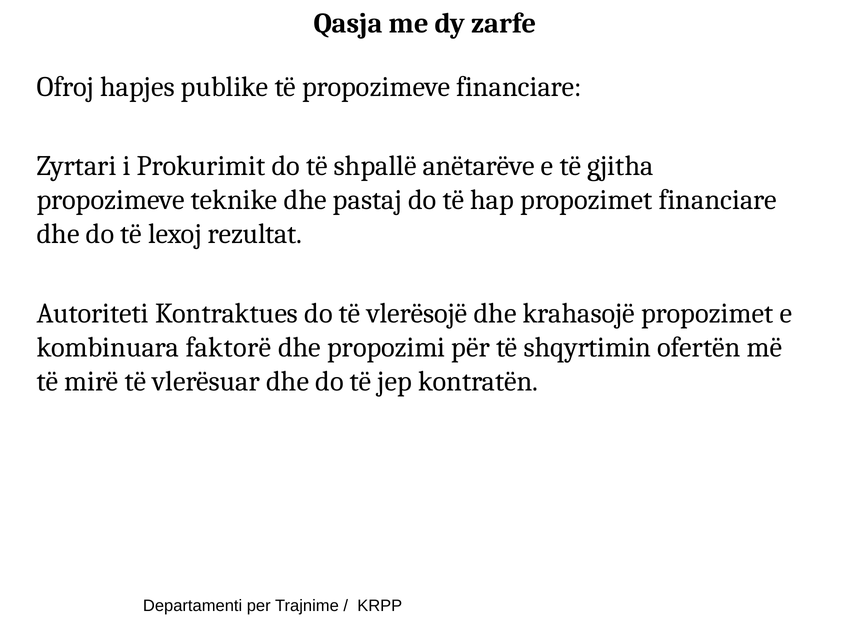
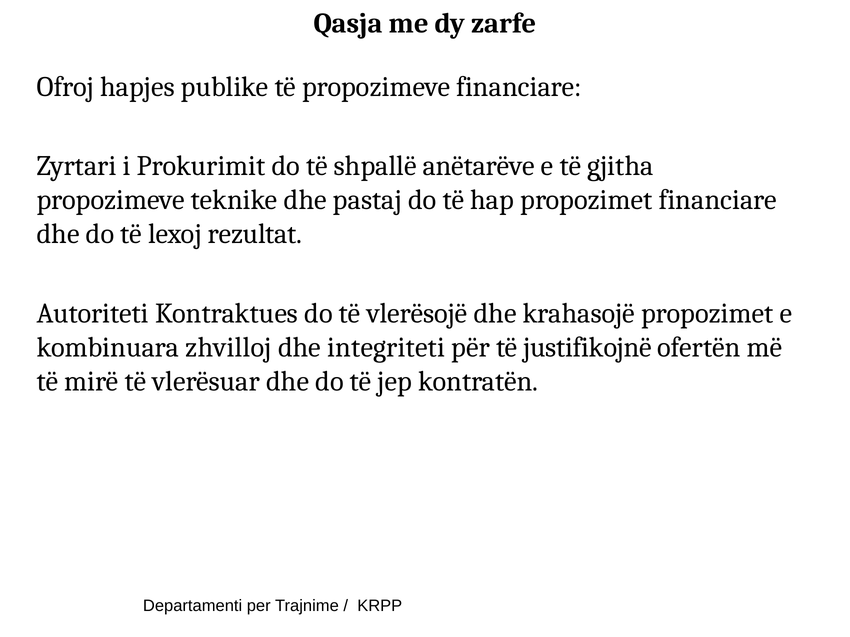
faktorë: faktorë -> zhvilloj (228, 348)
propozimi: propozimi -> integriteti (386, 348)
shqyrtimin: shqyrtimin -> justifikojnë (588, 348)
